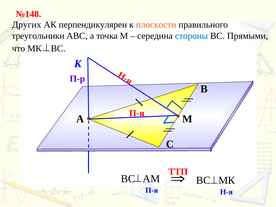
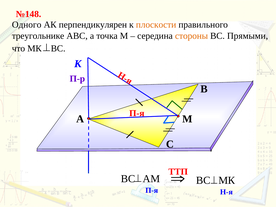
Других: Других -> Одного (27, 25)
треугольники: треугольники -> треугольнике (38, 36)
стороны colour: blue -> orange (191, 36)
